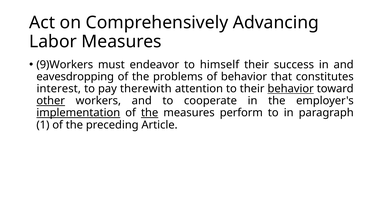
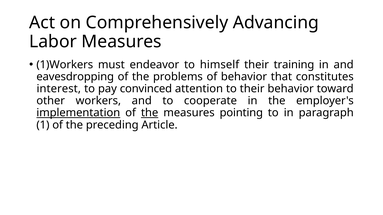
9)Workers: 9)Workers -> 1)Workers (65, 65)
success: success -> training (294, 65)
therewith: therewith -> convinced (146, 89)
behavior underline: present -> none (291, 89)
other underline: present -> none (51, 101)
perform: perform -> pointing (241, 113)
